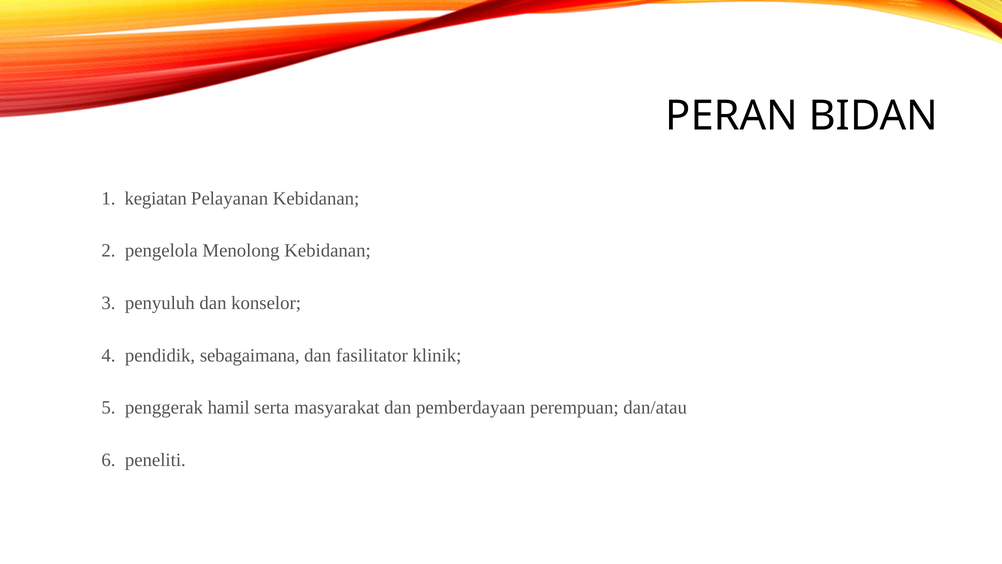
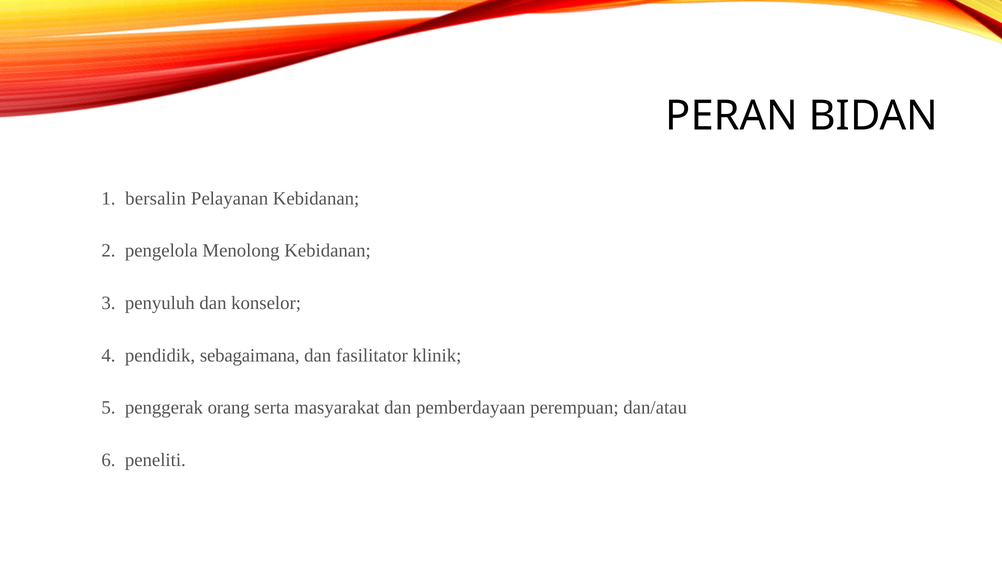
kegiatan: kegiatan -> bersalin (156, 198)
hamil: hamil -> orang (229, 407)
